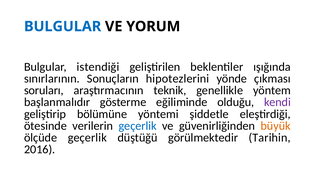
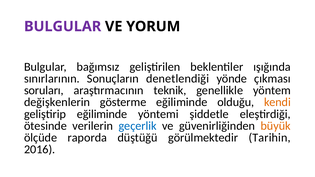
BULGULAR colour: blue -> purple (63, 26)
istendiği: istendiği -> bağımsız (98, 67)
hipotezlerini: hipotezlerini -> denetlendiği (178, 79)
başlanmalıdır: başlanmalıdır -> değişkenlerin (57, 102)
kendi colour: purple -> orange (277, 102)
geliştirip bölümüne: bölümüne -> eğiliminde (102, 114)
ölçüde geçerlik: geçerlik -> raporda (87, 138)
